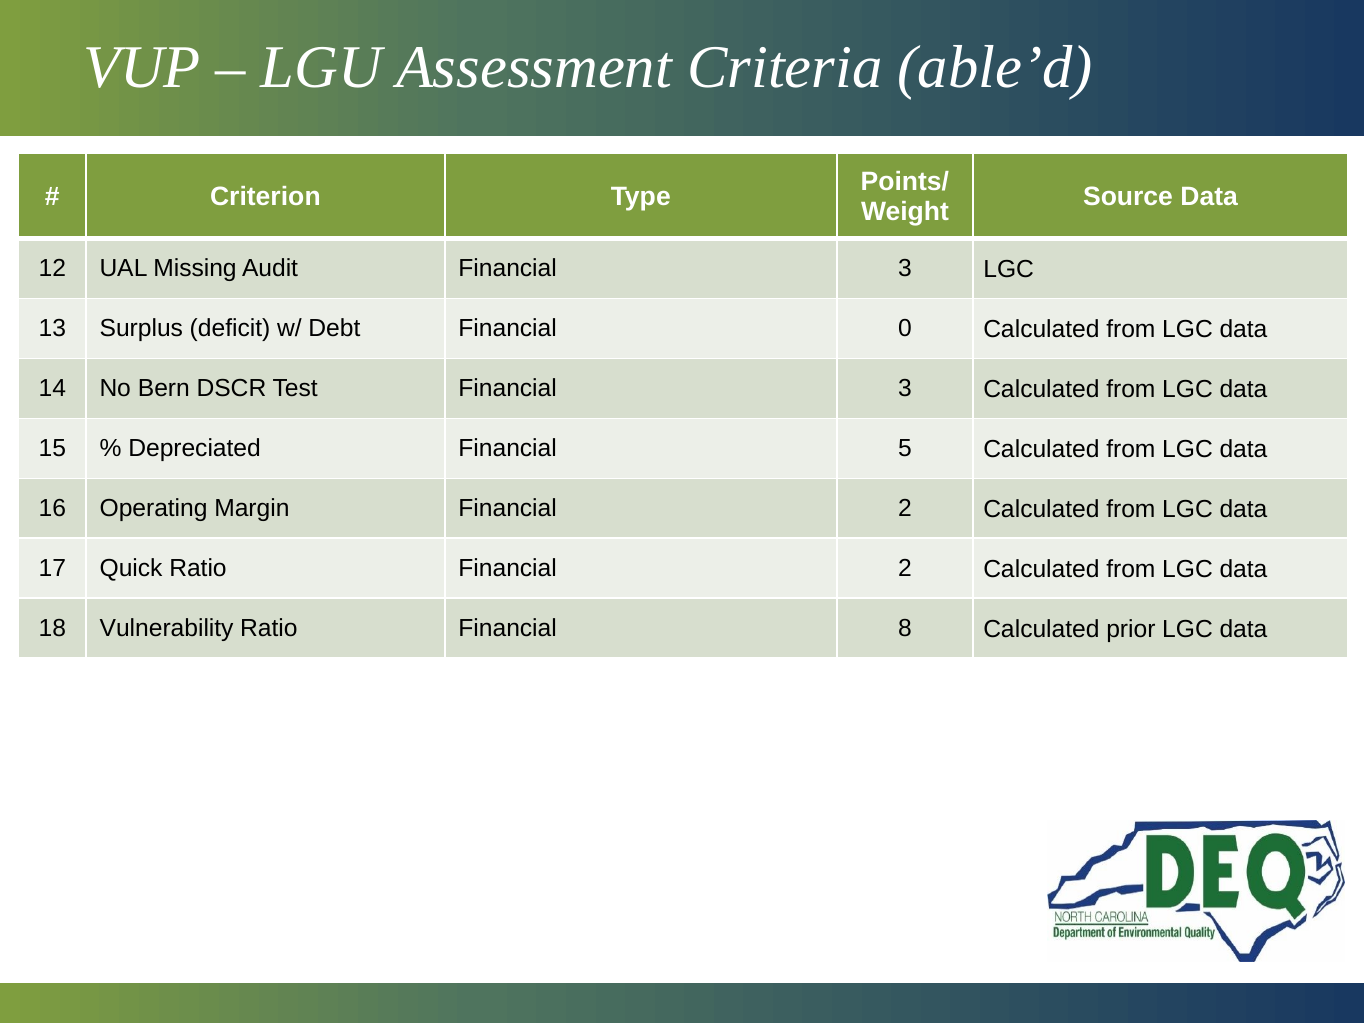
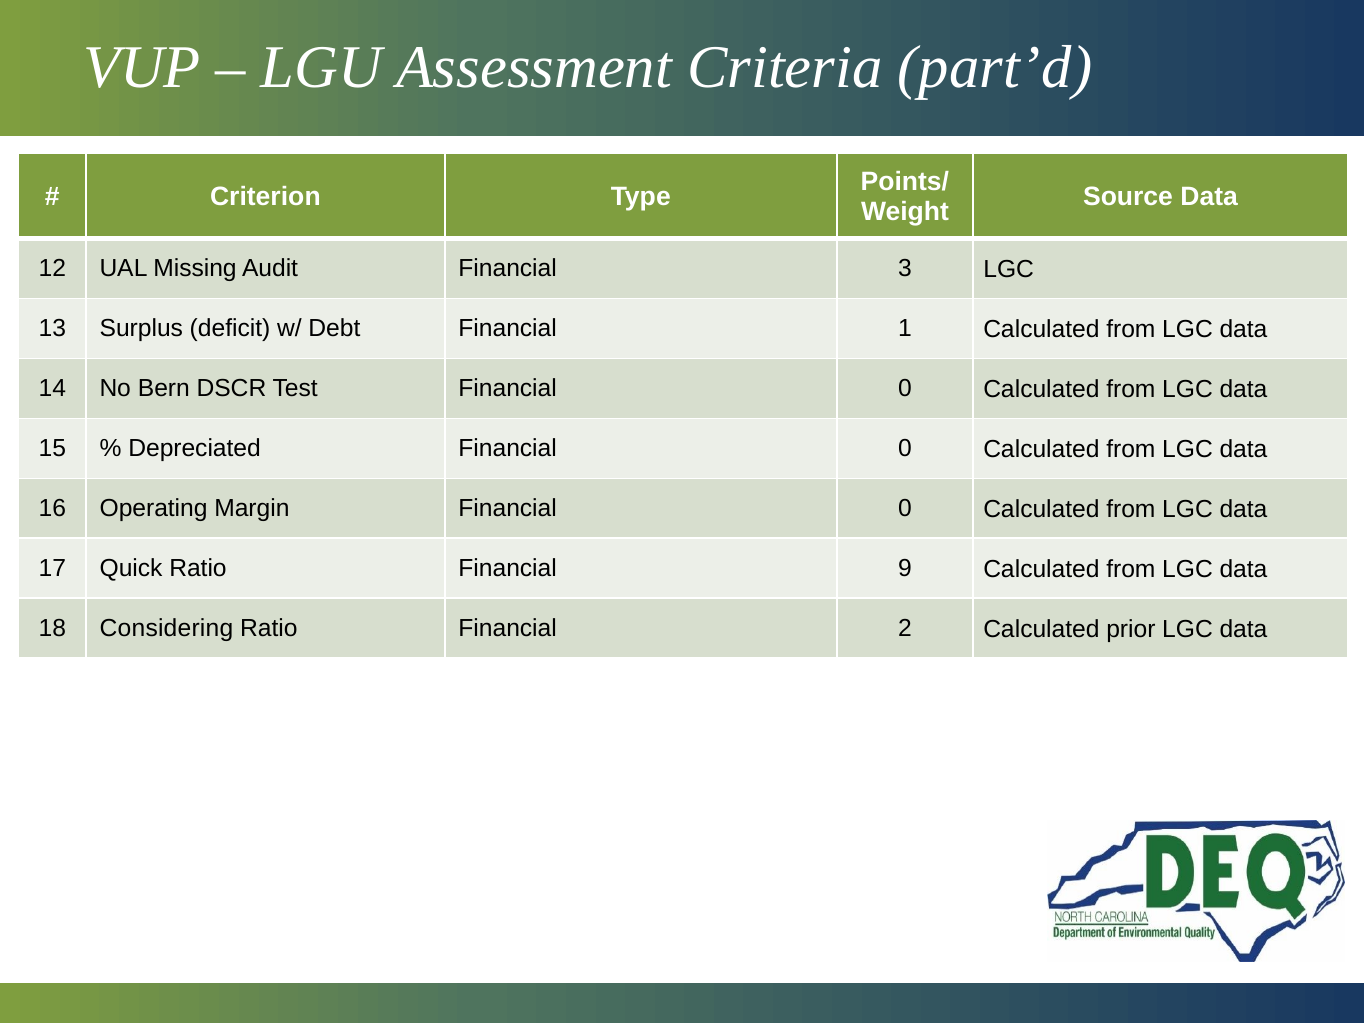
able’d: able’d -> part’d (995, 68)
0: 0 -> 1 (905, 329)
Test Financial 3: 3 -> 0 (905, 389)
Depreciated Financial 5: 5 -> 0 (905, 449)
Margin Financial 2: 2 -> 0 (905, 509)
Ratio Financial 2: 2 -> 9 (905, 569)
Vulnerability: Vulnerability -> Considering (166, 629)
8: 8 -> 2 (905, 629)
